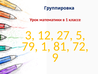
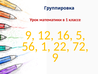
3: 3 -> 9 (30, 35)
27: 27 -> 16 (65, 35)
79: 79 -> 56 (30, 46)
81: 81 -> 22 (61, 46)
